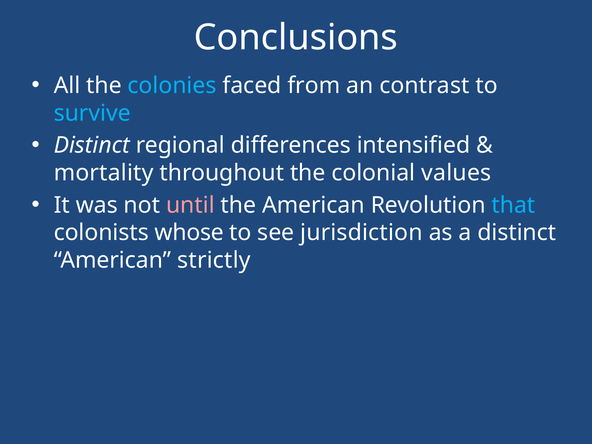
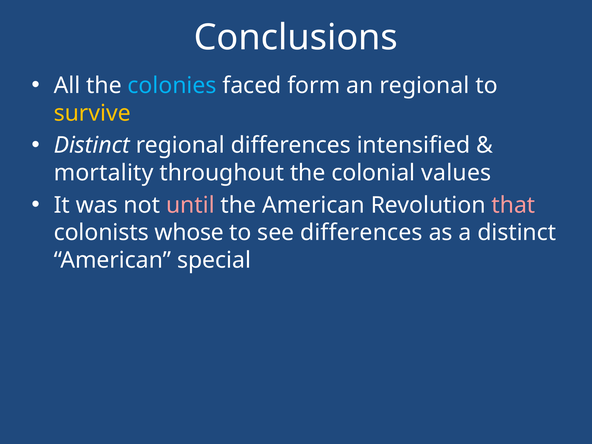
from: from -> form (314, 86)
an contrast: contrast -> regional (424, 86)
survive colour: light blue -> yellow (92, 113)
that colour: light blue -> pink (513, 205)
see jurisdiction: jurisdiction -> differences (361, 233)
strictly: strictly -> special (214, 260)
